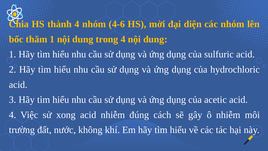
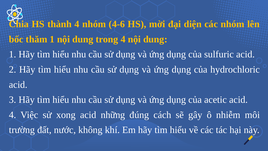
acid nhiễm: nhiễm -> những (113, 115)
